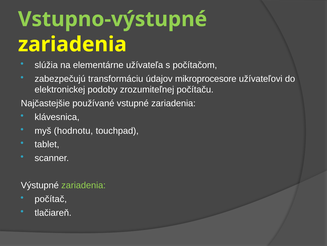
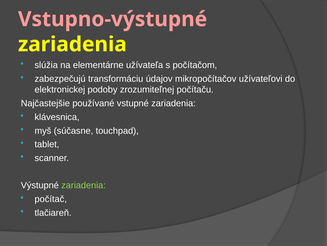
Vstupno-výstupné colour: light green -> pink (113, 19)
mikroprocesore: mikroprocesore -> mikropočítačov (206, 79)
hodnotu: hodnotu -> súčasne (73, 130)
